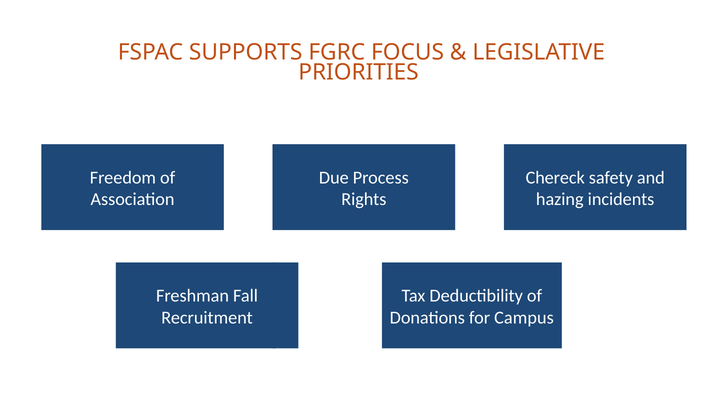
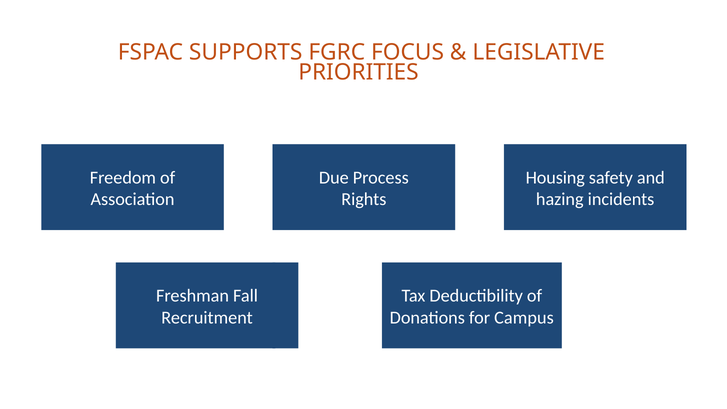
Chereck: Chereck -> Housing (555, 177)
